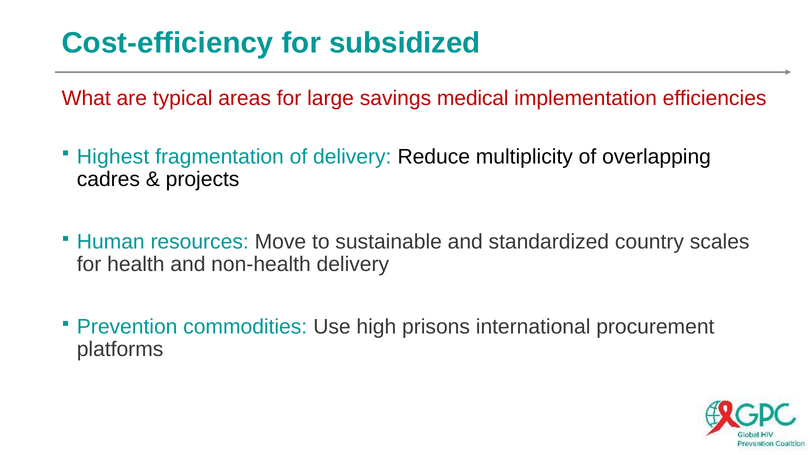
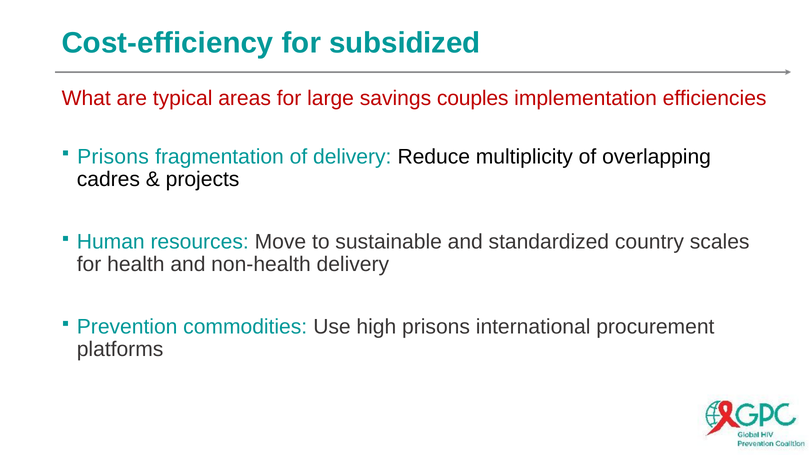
medical: medical -> couples (473, 98)
Highest: Highest -> Prisons (113, 157)
